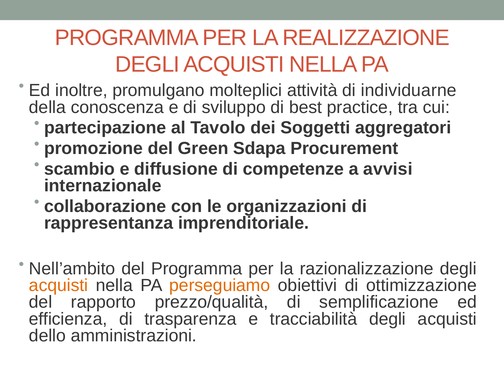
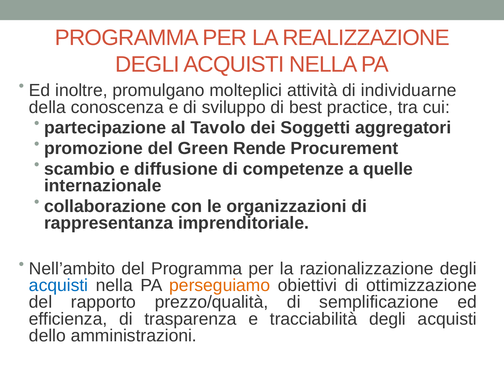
Sdapa: Sdapa -> Rende (260, 148)
avvisi: avvisi -> quelle (388, 169)
acquisti colour: orange -> blue (59, 285)
